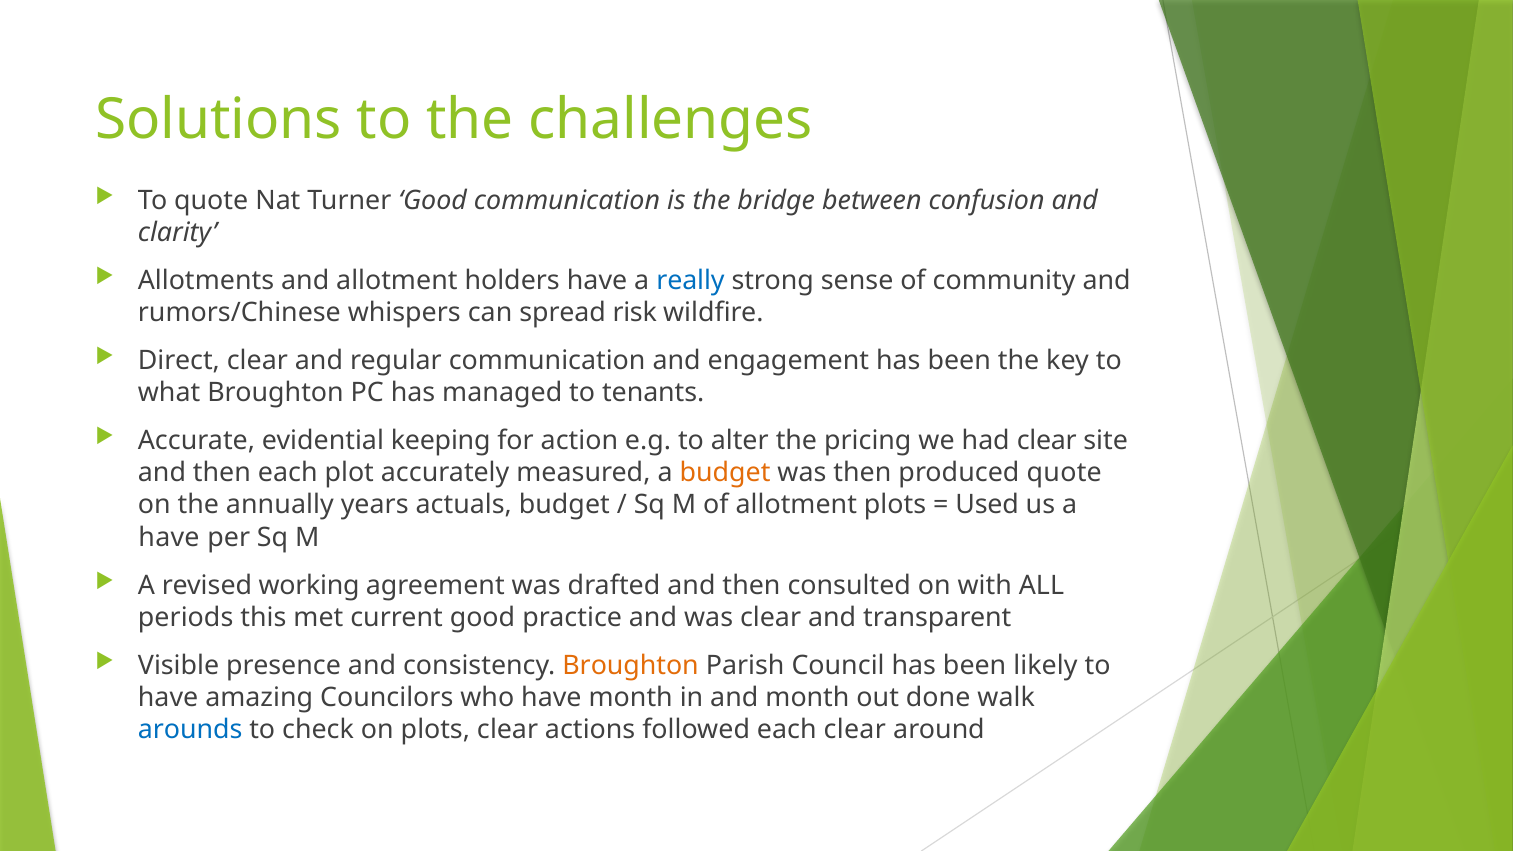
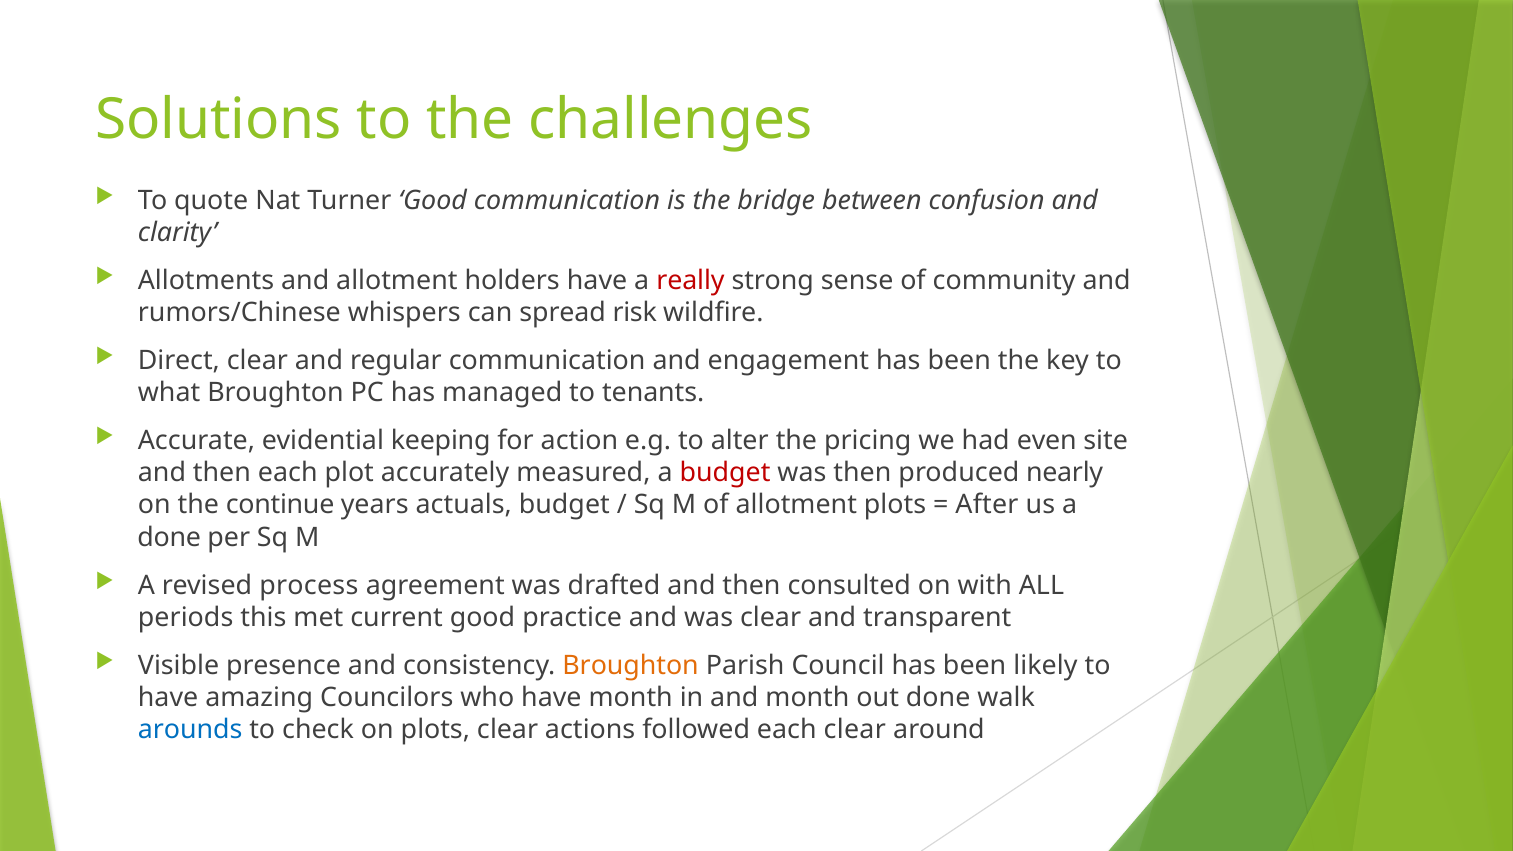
really colour: blue -> red (690, 281)
had clear: clear -> even (1047, 441)
budget colour: orange -> red (725, 473)
produced quote: quote -> nearly (1065, 473)
annually: annually -> continue (280, 505)
Used: Used -> After (987, 505)
have: have -> done (169, 537)
working: working -> process (309, 585)
